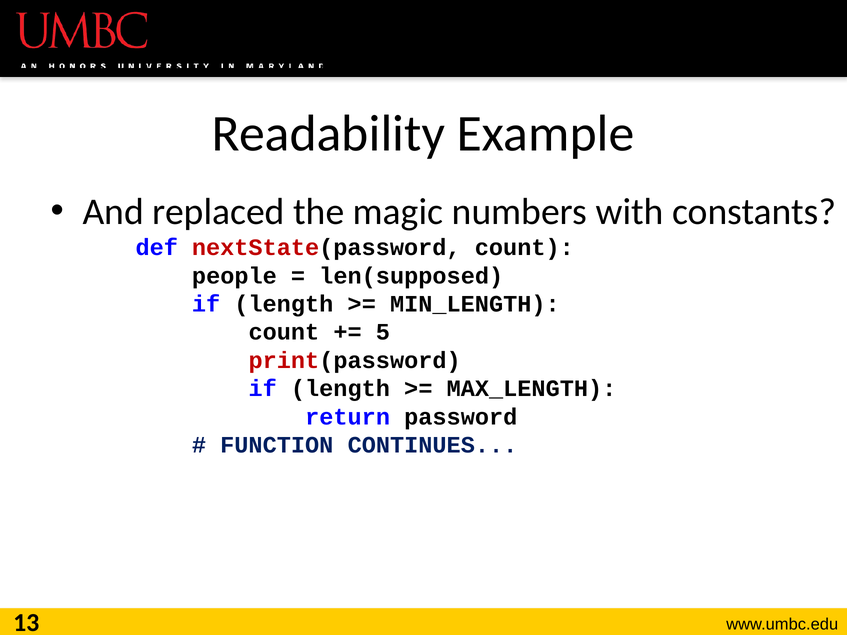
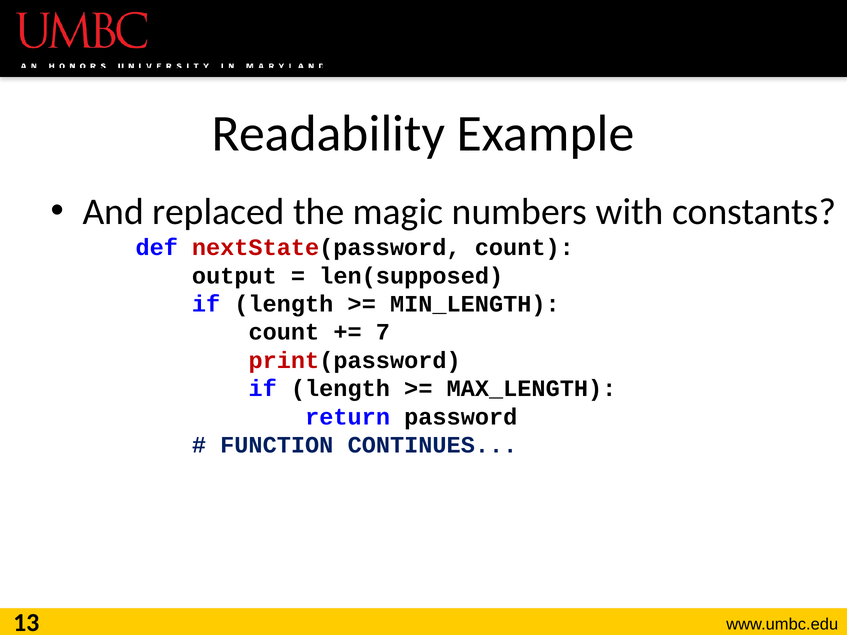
people: people -> output (234, 276)
5: 5 -> 7 (383, 332)
